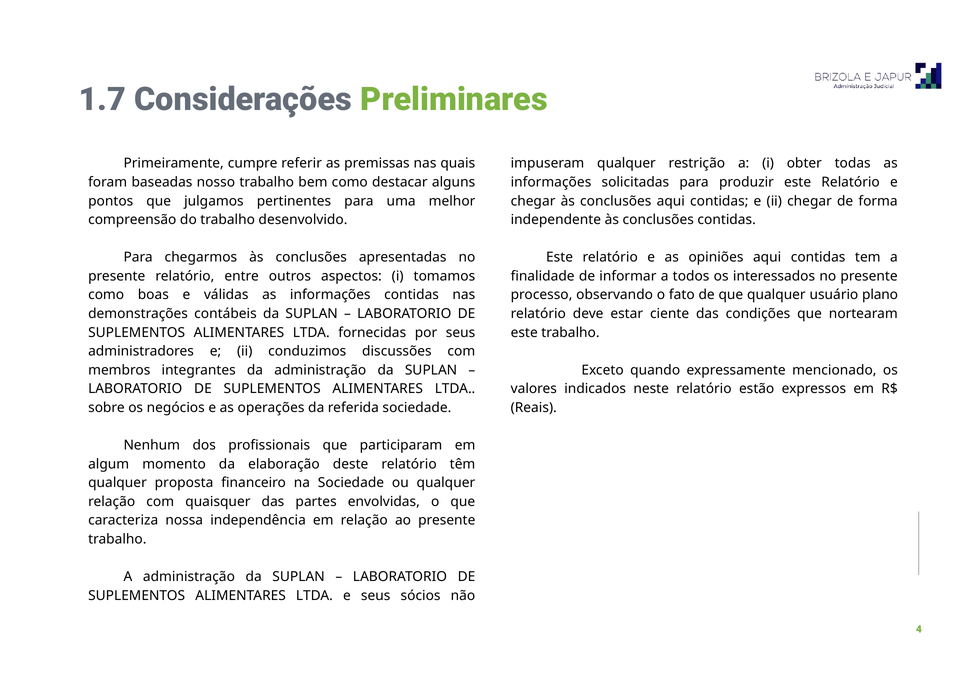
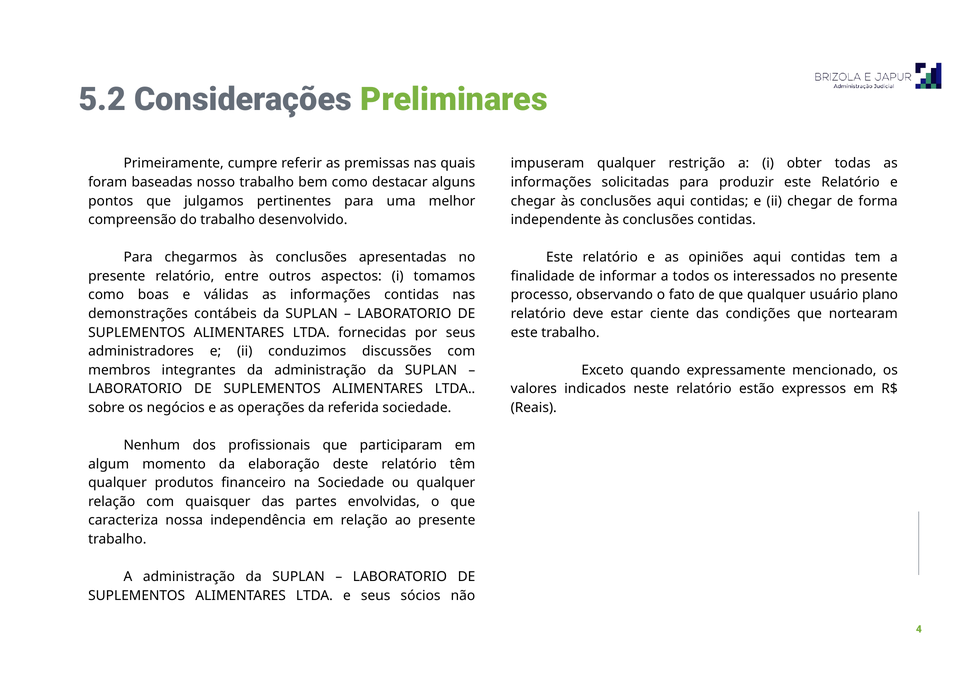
1.7: 1.7 -> 5.2 (102, 99)
proposta: proposta -> produtos (184, 483)
